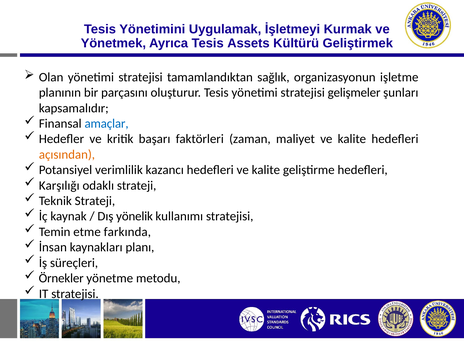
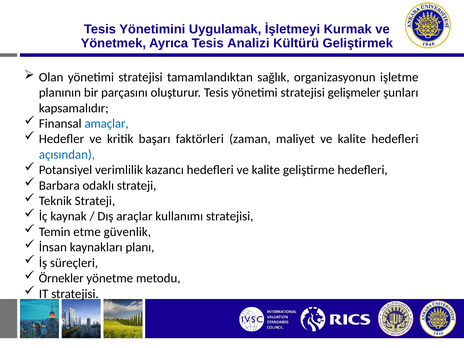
Assets: Assets -> Analizi (248, 43)
açısından colour: orange -> blue (67, 155)
Karşılığı: Karşılığı -> Barbara (59, 185)
yönelik: yönelik -> araçlar (134, 216)
farkında: farkında -> güvenlik (127, 232)
